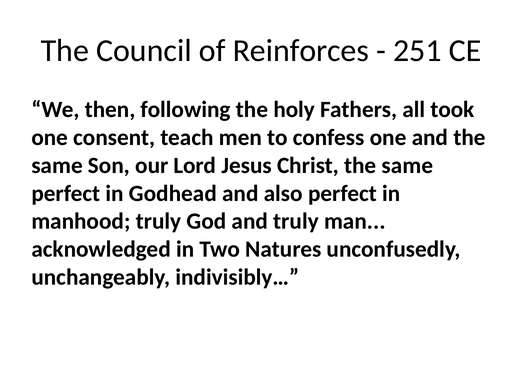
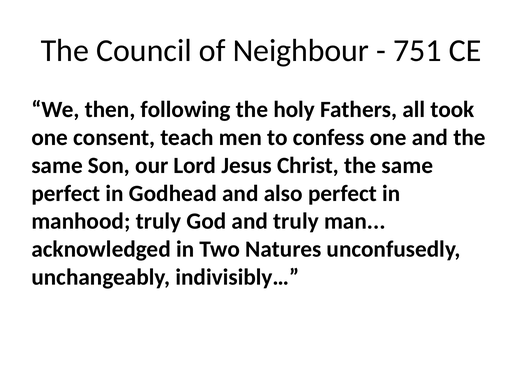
Reinforces: Reinforces -> Neighbour (301, 51)
251: 251 -> 751 (417, 51)
